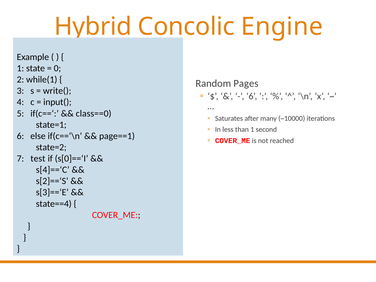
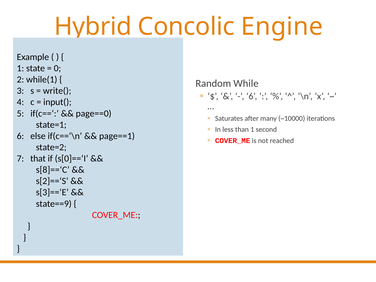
Pages: Pages -> While (246, 83)
class==0: class==0 -> page==0 (94, 113)
test: test -> that (38, 159)
s[4]==‘C: s[4]==‘C -> s[8]==‘C (53, 170)
state==4: state==4 -> state==9 (54, 204)
